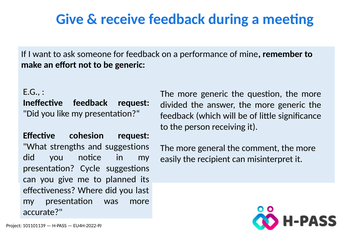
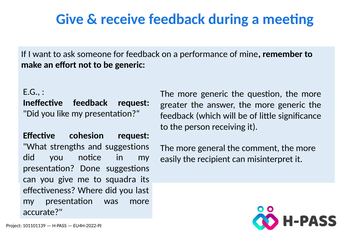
divided: divided -> greater (174, 105)
Cycle: Cycle -> Done (90, 169)
planned: planned -> squadra (121, 180)
